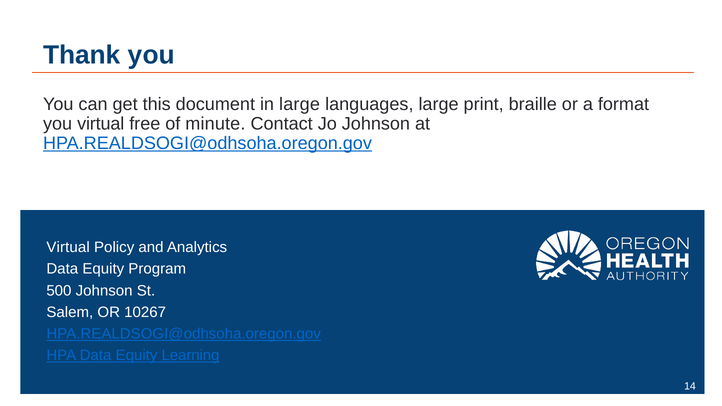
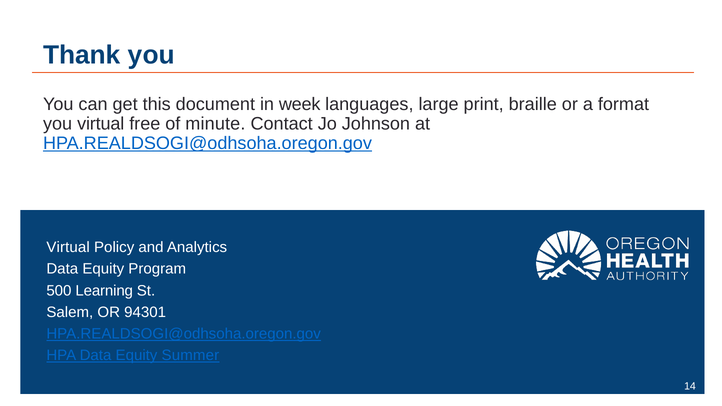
in large: large -> week (300, 104)
500 Johnson: Johnson -> Learning (104, 291)
10267: 10267 -> 94301 (145, 312)
Learning: Learning -> Summer (190, 356)
